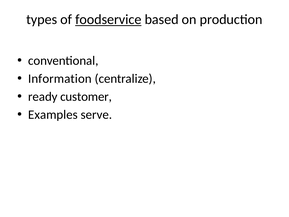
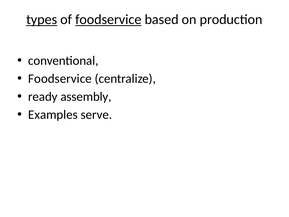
types underline: none -> present (42, 20)
Information: Information -> Foodservice (60, 79)
customer: customer -> assembly (86, 97)
